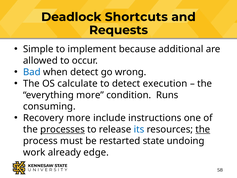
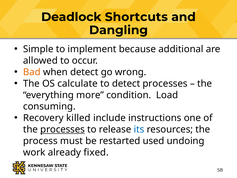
Requests: Requests -> Dangling (118, 30)
Bad colour: blue -> orange (32, 72)
detect execution: execution -> processes (165, 83)
Runs: Runs -> Load (167, 95)
Recovery more: more -> killed (78, 118)
the underline: present -> none (203, 129)
state: state -> used (154, 141)
edge: edge -> fixed (96, 152)
